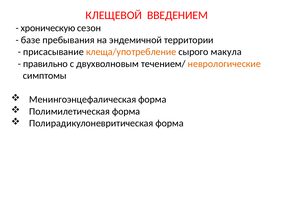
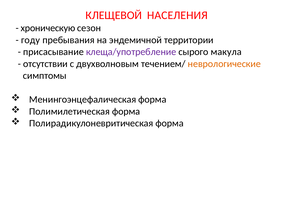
ВВЕДЕНИЕМ: ВВЕДЕНИЕМ -> НАСЕЛЕНИЯ (177, 15)
базе: базе -> году (31, 40)
клеща/употребление colour: orange -> purple (131, 52)
правильно: правильно -> отсутствии (45, 64)
